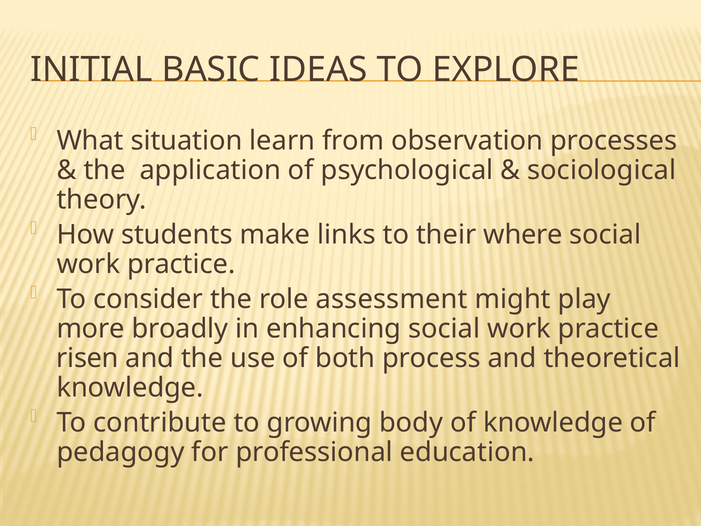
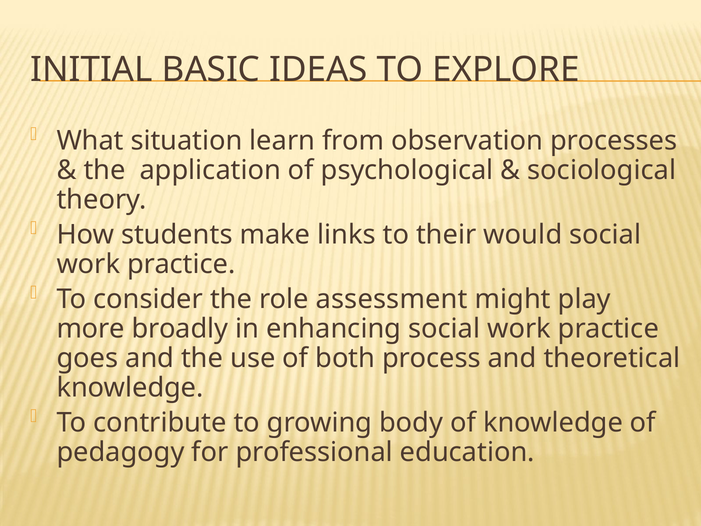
where: where -> would (523, 235)
risen: risen -> goes (87, 358)
